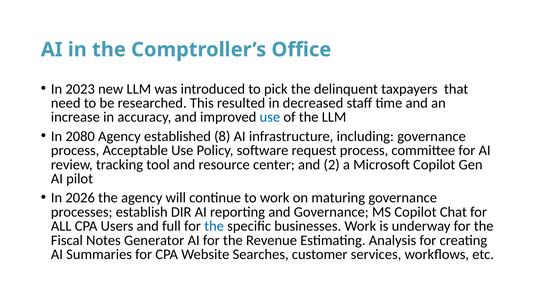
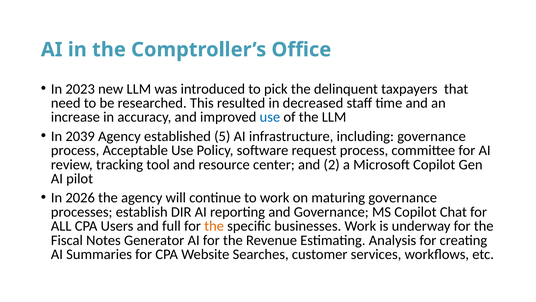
2080: 2080 -> 2039 (80, 136)
8: 8 -> 5 (222, 136)
the colour: blue -> orange (214, 226)
